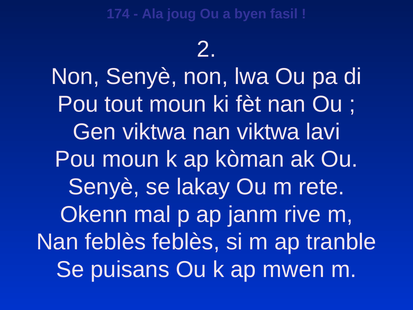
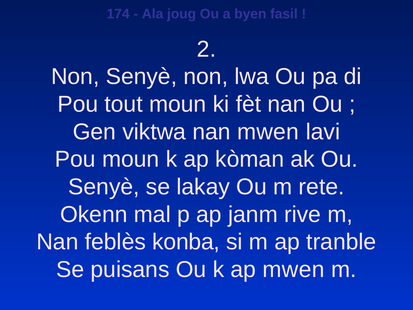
nan viktwa: viktwa -> mwen (268, 132)
feblès feblès: feblès -> konba (186, 242)
